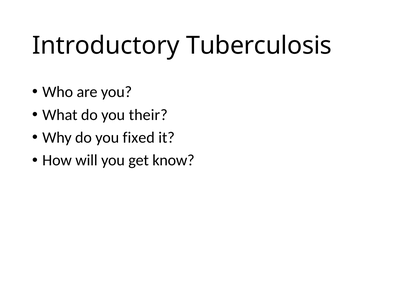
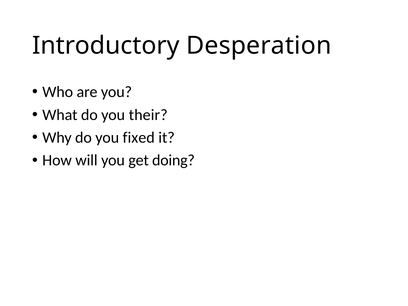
Tuberculosis: Tuberculosis -> Desperation (259, 46)
know: know -> doing (173, 160)
